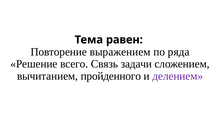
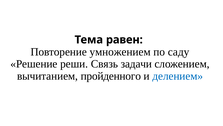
выражением: выражением -> умножением (120, 52)
ряда: ряда -> саду (179, 52)
всего: всего -> реши (74, 64)
делением colour: purple -> blue (178, 76)
